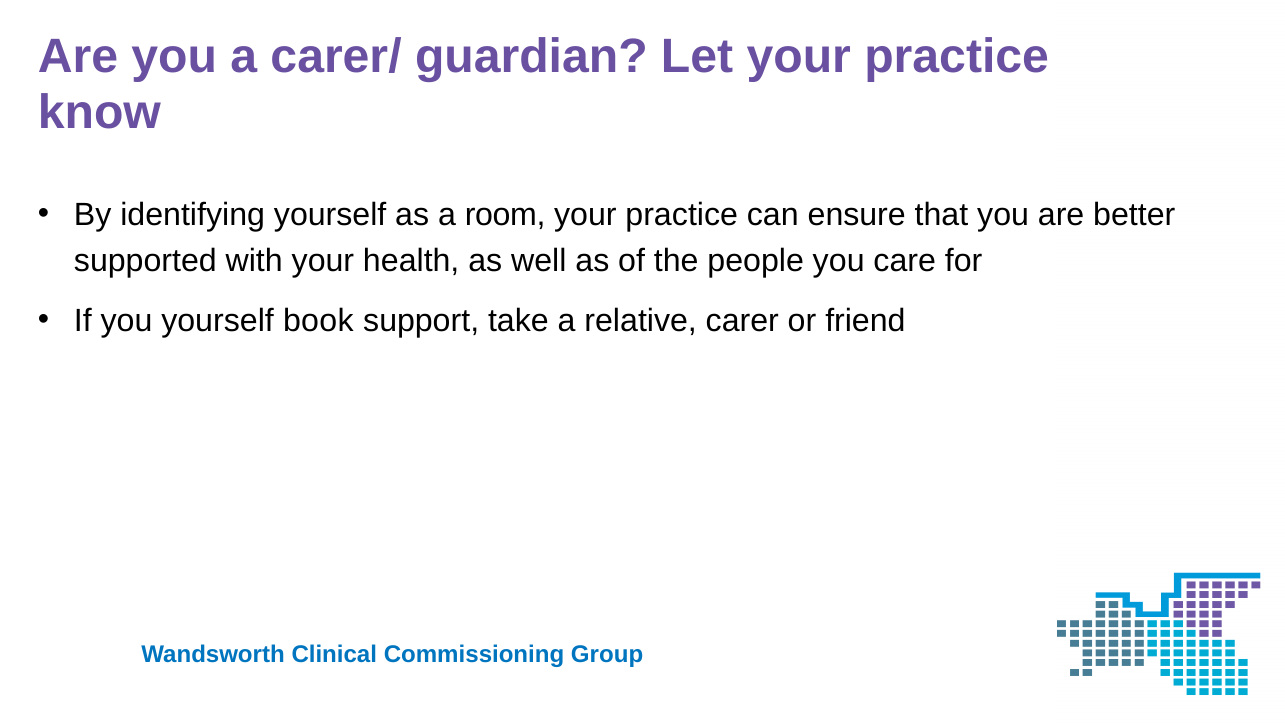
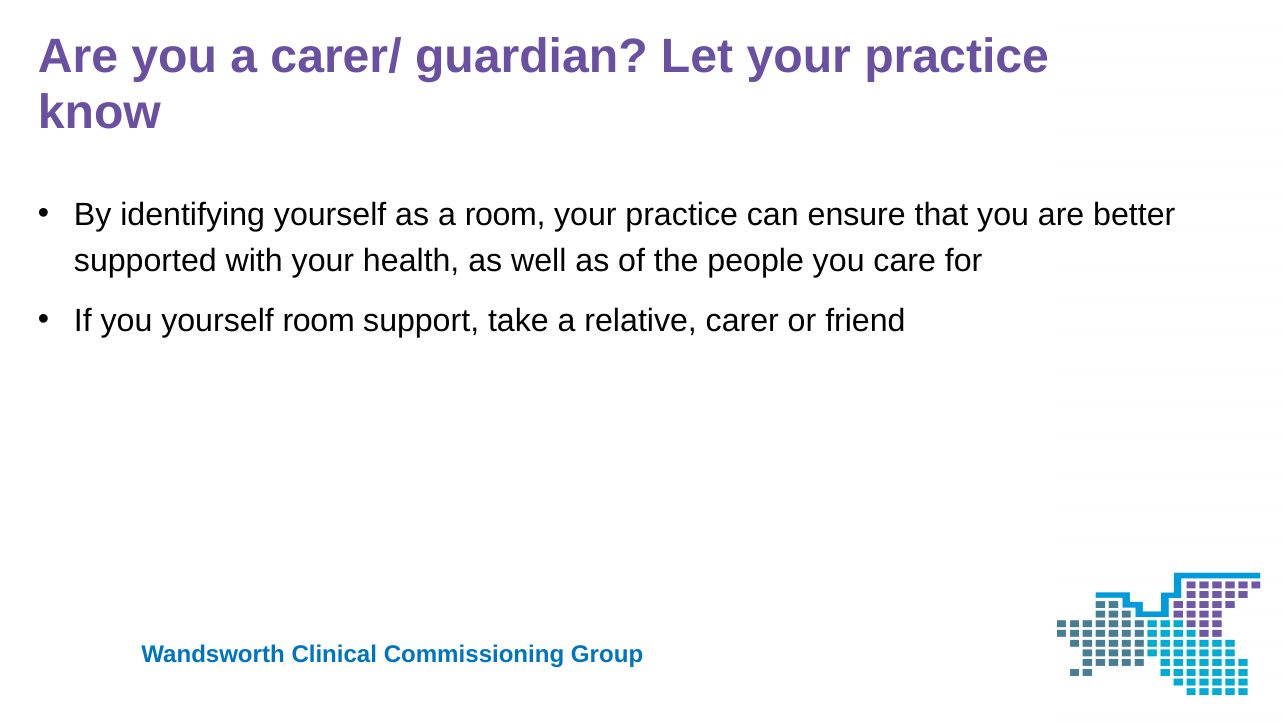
yourself book: book -> room (319, 321)
